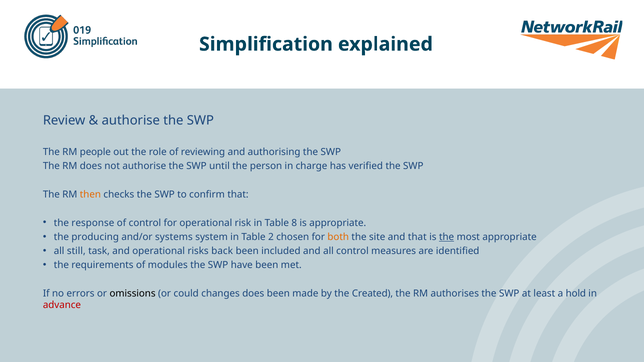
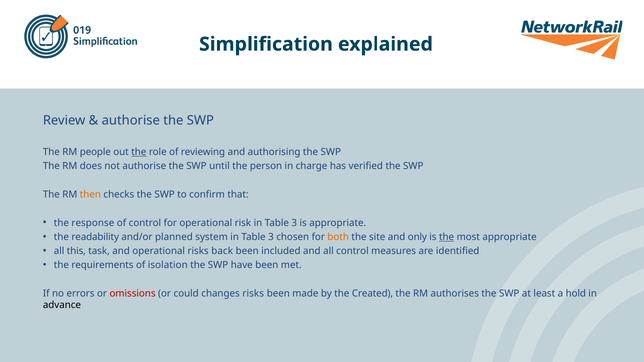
the underline: none -> present (139, 152)
risk in Table 8: 8 -> 3 (294, 223)
producing: producing -> readability (95, 237)
systems: systems -> planned (174, 237)
system in Table 2: 2 -> 3 (271, 237)
and that: that -> only (417, 237)
still: still -> this (76, 251)
modules: modules -> isolation (168, 265)
omissions colour: black -> red (133, 294)
changes does: does -> risks (253, 294)
advance colour: red -> black (62, 306)
